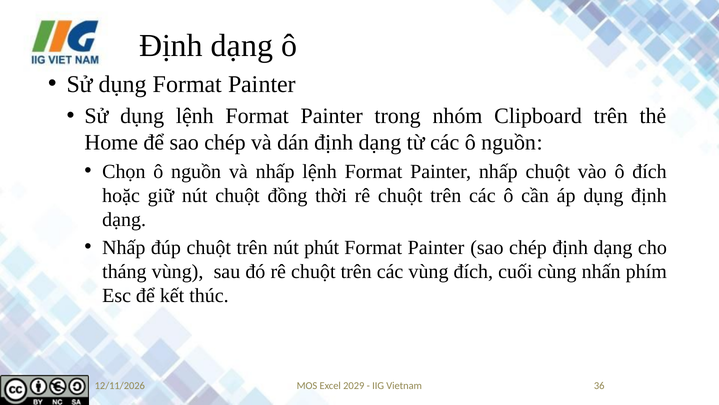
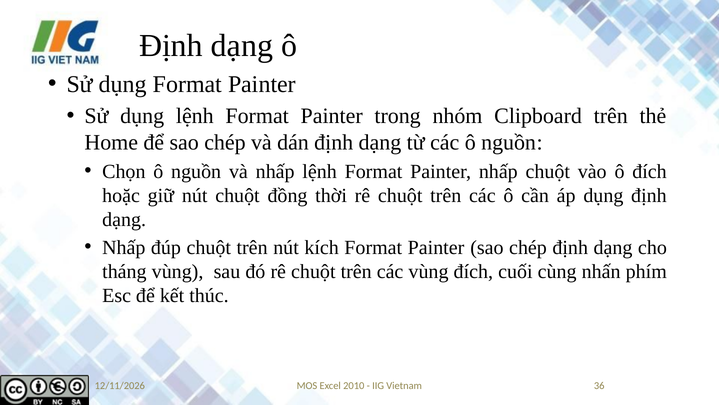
phút: phút -> kích (322, 247)
2029: 2029 -> 2010 (354, 385)
